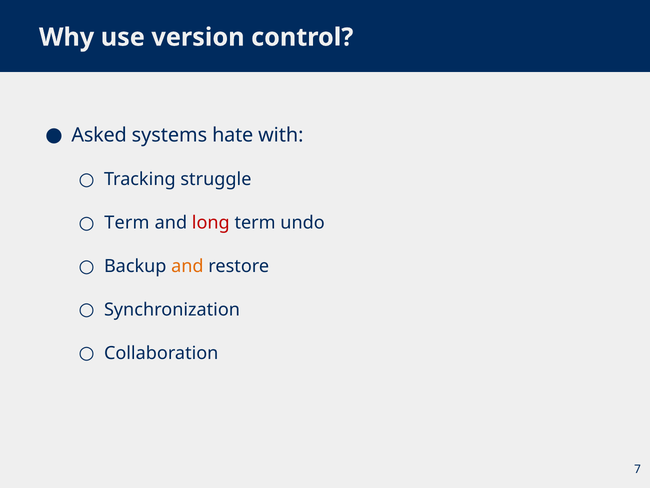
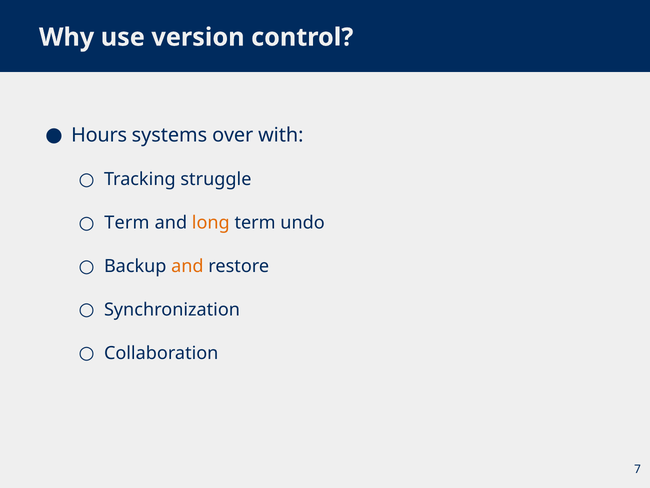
Asked: Asked -> Hours (99, 135)
hate: hate -> over (233, 135)
long colour: red -> orange (211, 223)
